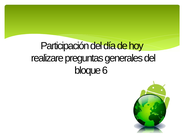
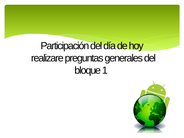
6: 6 -> 1 (105, 70)
